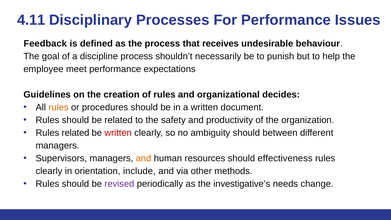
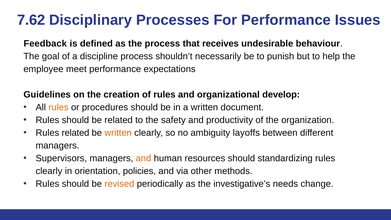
4.11: 4.11 -> 7.62 (31, 20)
decides: decides -> develop (281, 95)
written colour: red -> orange (118, 133)
ambiguity should: should -> layoffs (246, 133)
effectiveness: effectiveness -> standardizing (285, 158)
include: include -> policies (139, 171)
revised colour: purple -> orange (119, 184)
